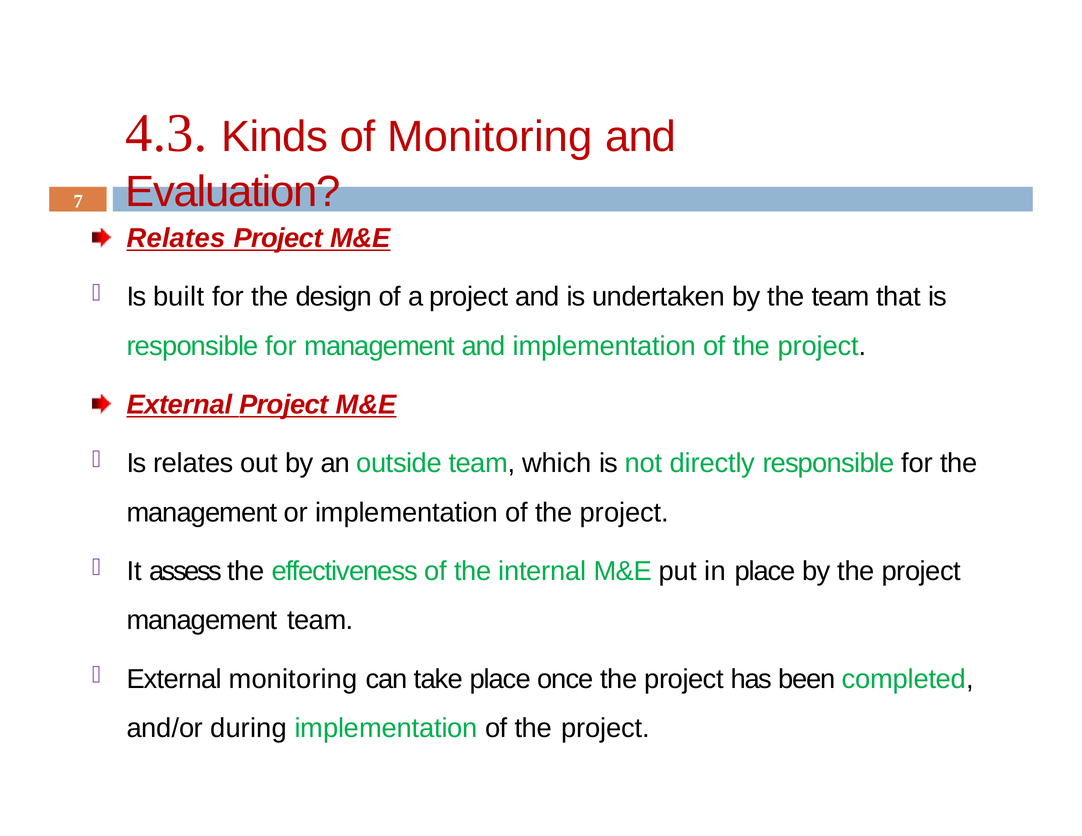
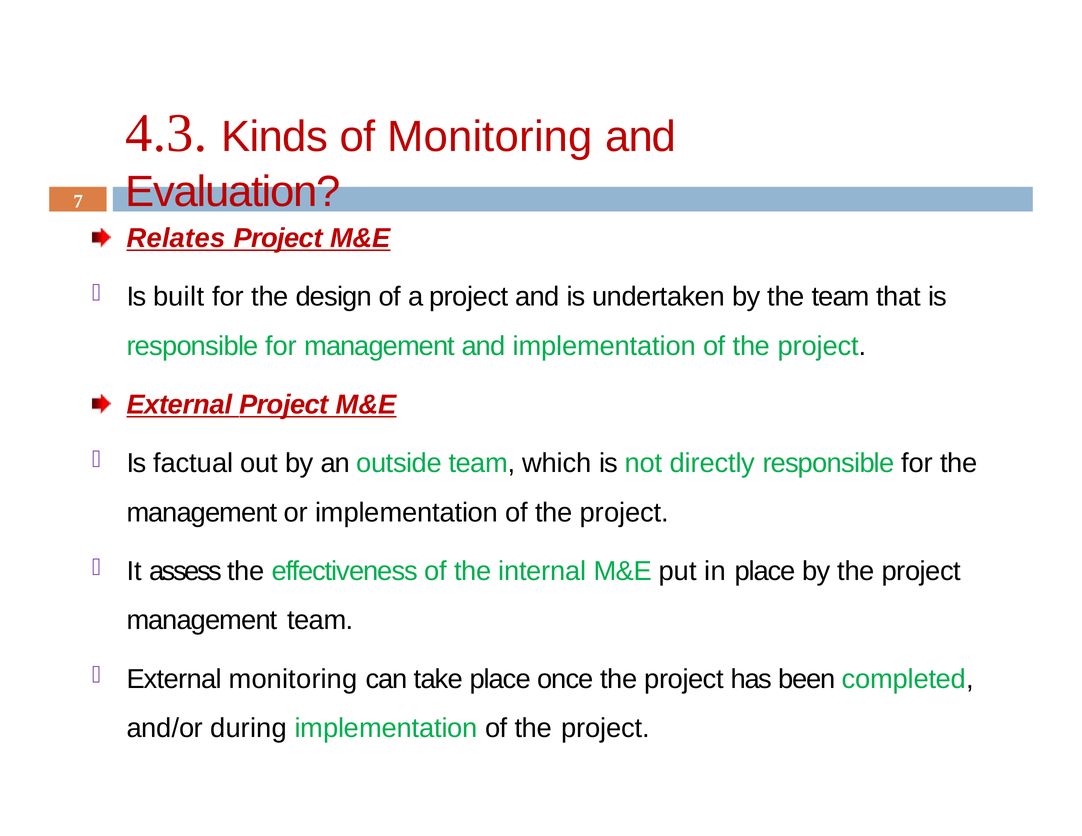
Is relates: relates -> factual (193, 463)
